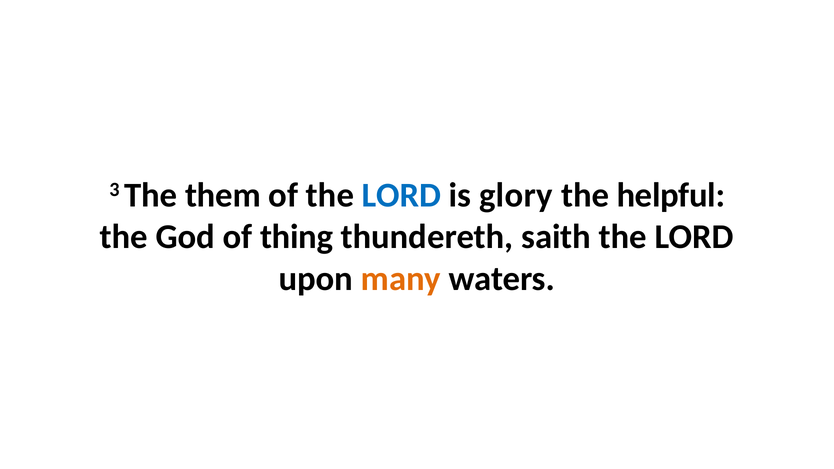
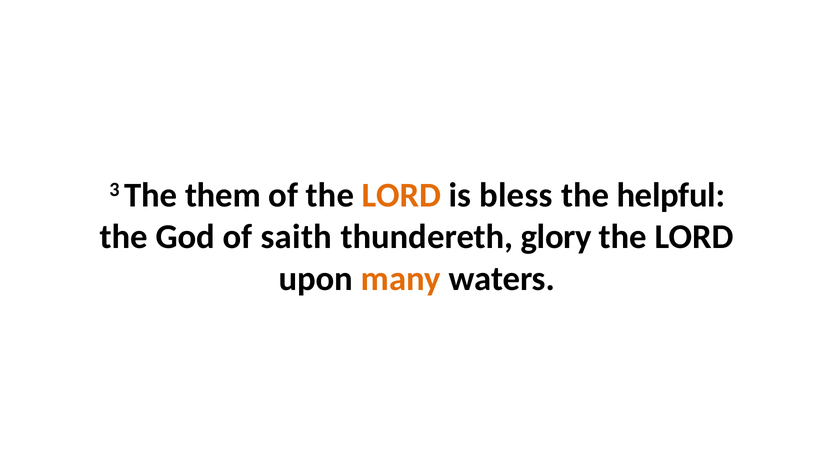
LORD colour: blue -> orange (401, 195)
glory: glory -> bless (516, 195)
thing: thing -> saith (296, 237)
saith: saith -> glory (556, 237)
